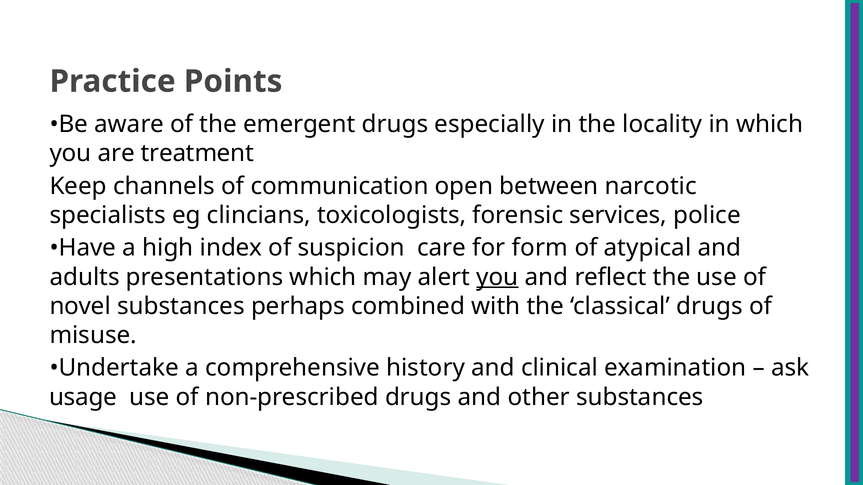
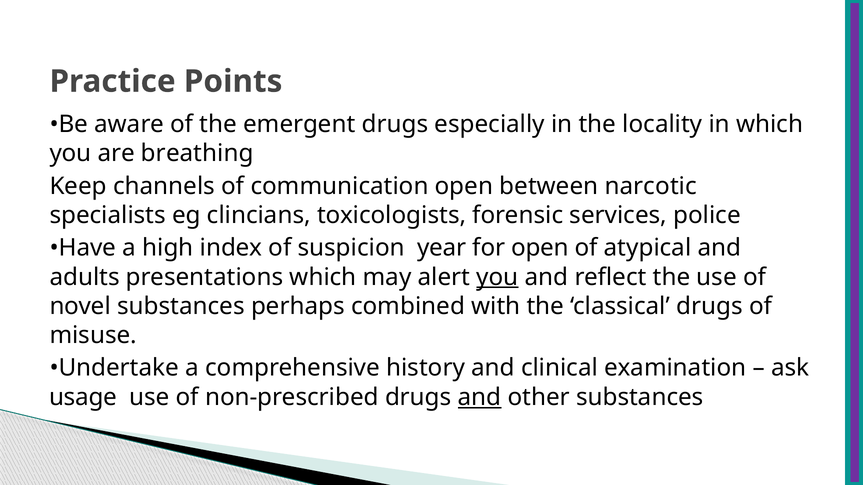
treatment: treatment -> breathing (197, 153)
care: care -> year (442, 248)
for form: form -> open (540, 248)
and underline: none -> present (480, 397)
